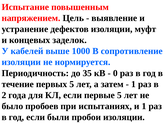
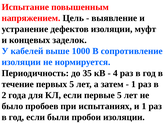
0: 0 -> 4 (115, 73)
